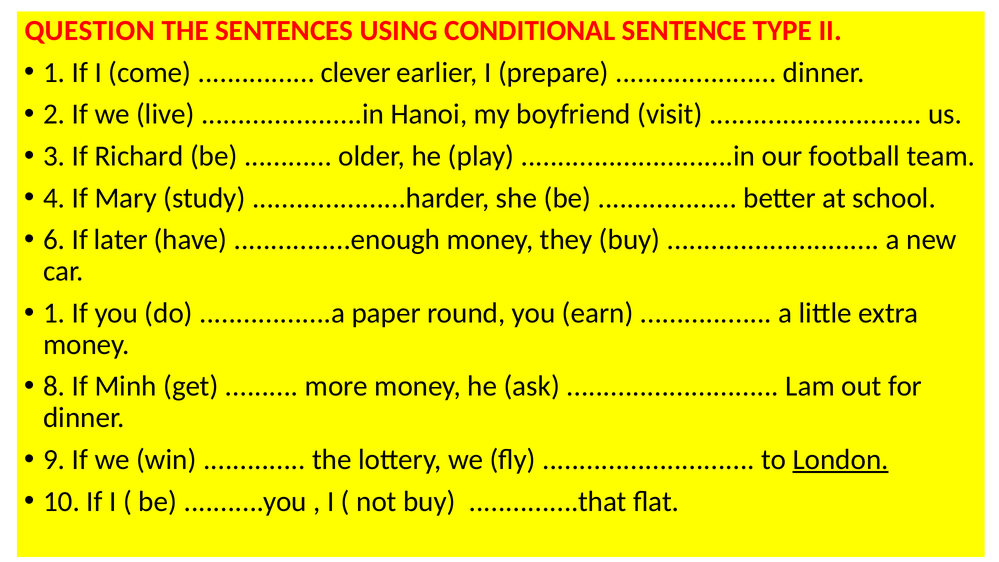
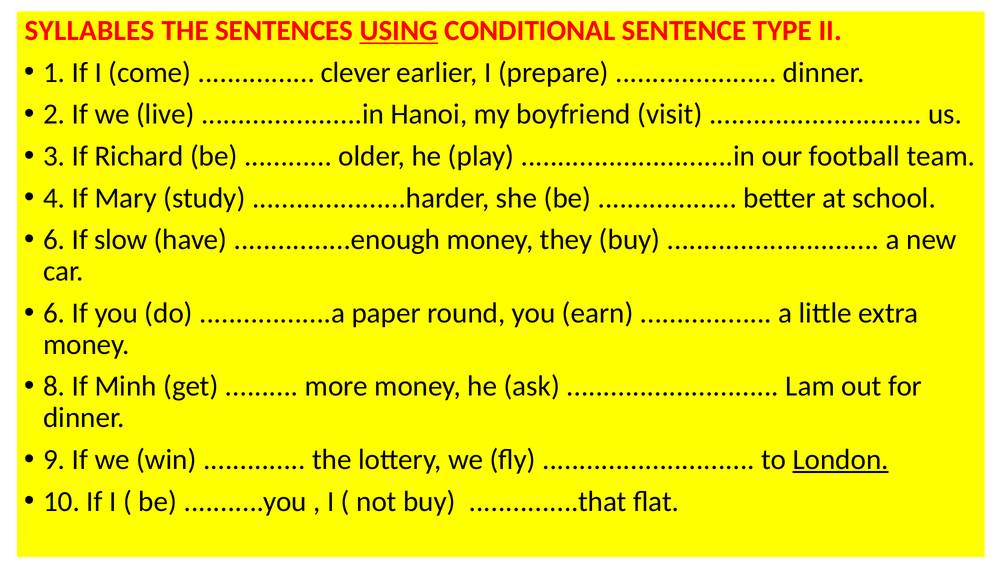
QUESTION: QUESTION -> SYLLABLES (90, 31)
USING underline: none -> present (399, 31)
later: later -> slow (121, 240)
1: 1 -> 6 (54, 313)
